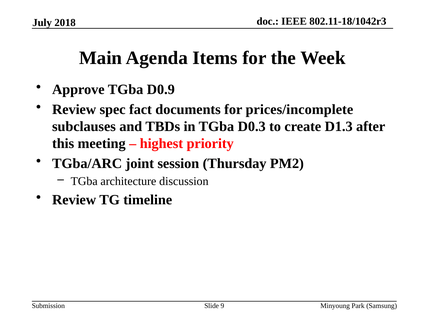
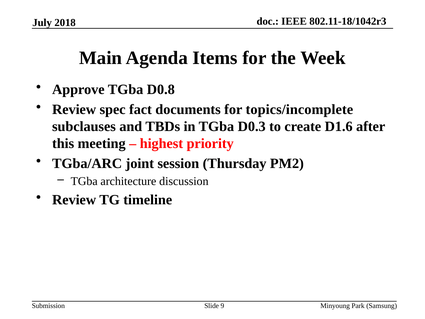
D0.9: D0.9 -> D0.8 (161, 90)
prices/incomplete: prices/incomplete -> topics/incomplete (299, 109)
D1.3: D1.3 -> D1.6 (339, 126)
